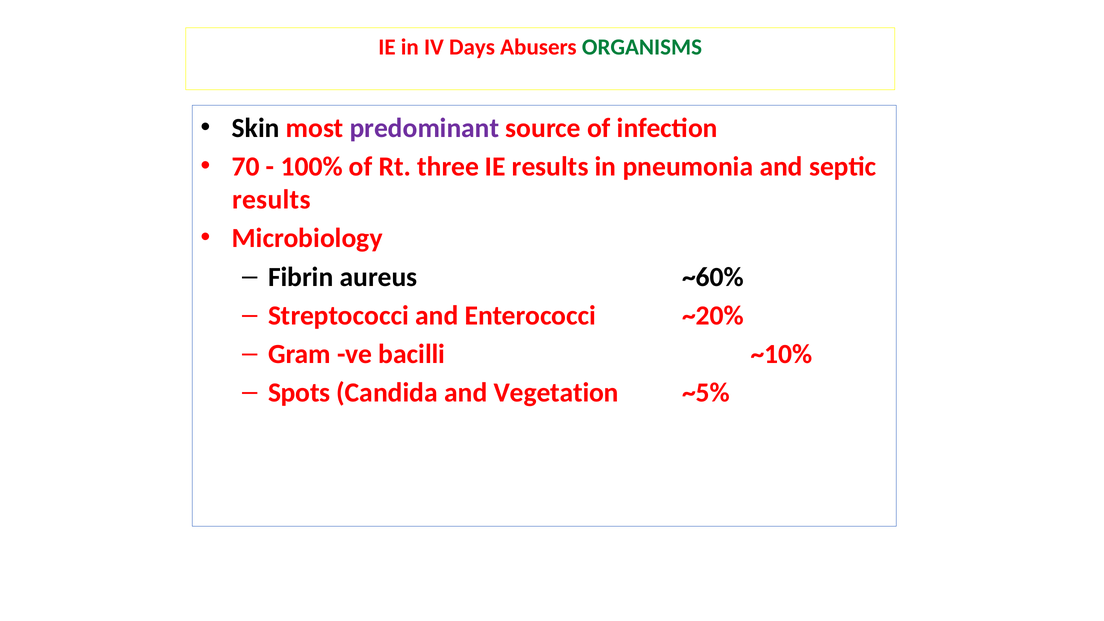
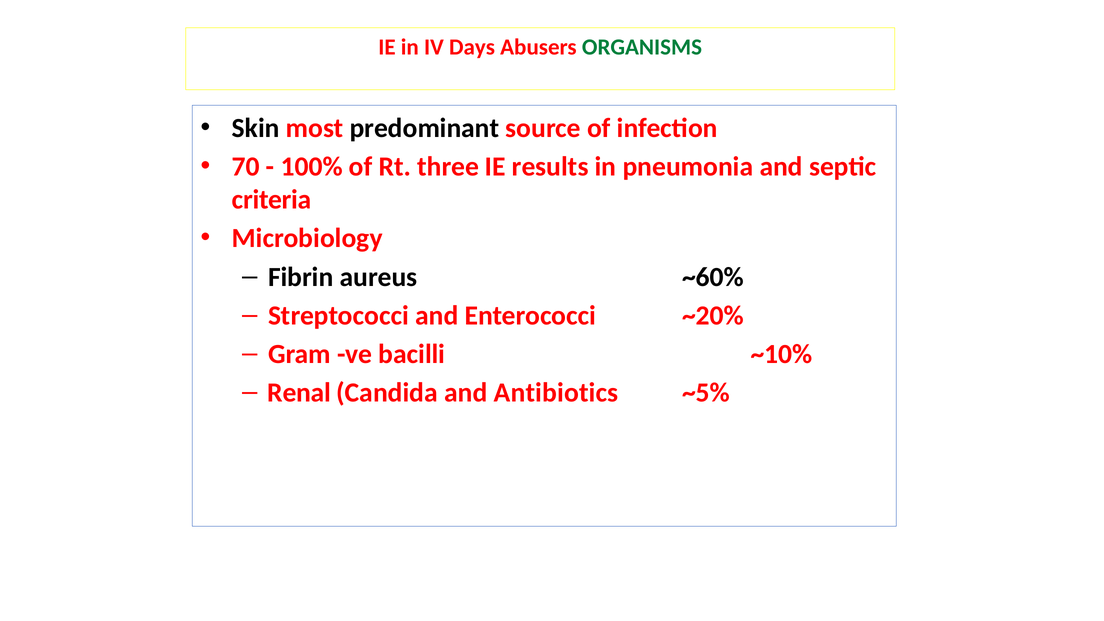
predominant colour: purple -> black (424, 128)
results: results -> criteria (272, 200)
Spots: Spots -> Renal (299, 393)
Vegetation: Vegetation -> Antibiotics (556, 393)
